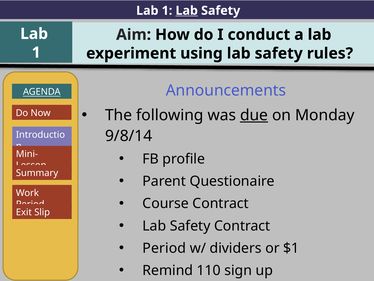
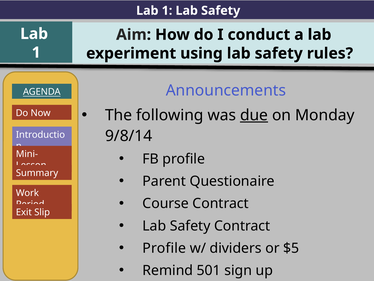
Lab underline: present -> none (187, 11)
Period: Period -> Profile (164, 248)
$1: $1 -> $5 (291, 248)
110: 110 -> 501 (209, 270)
